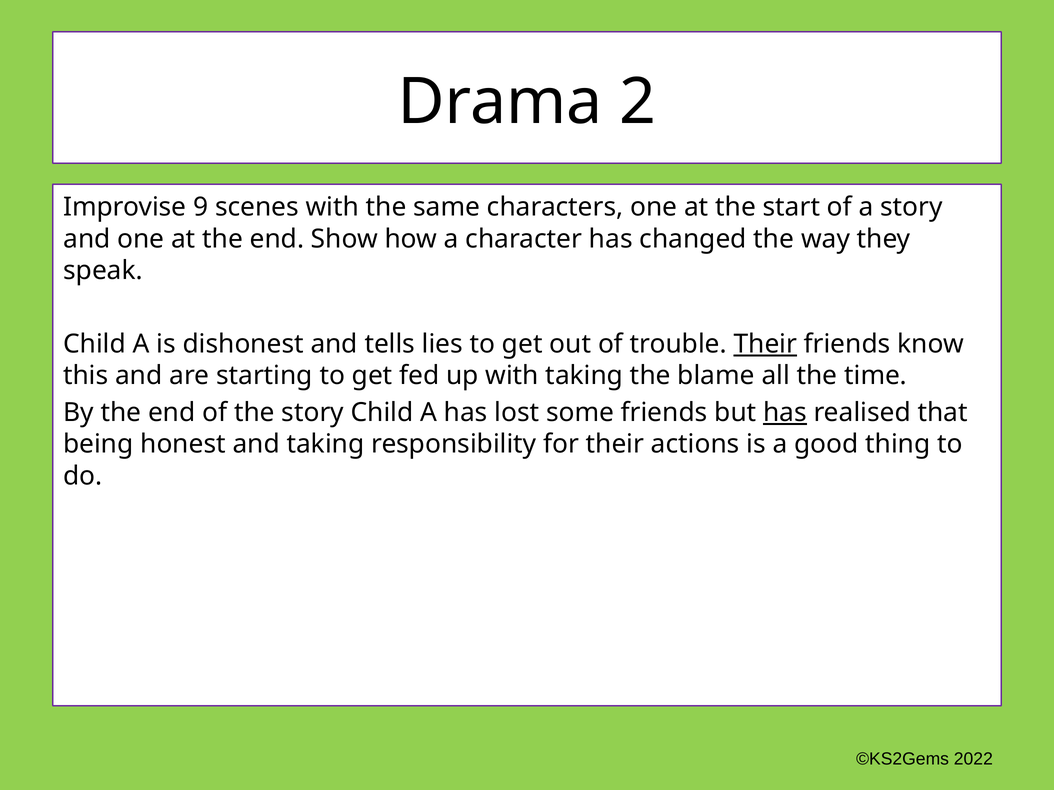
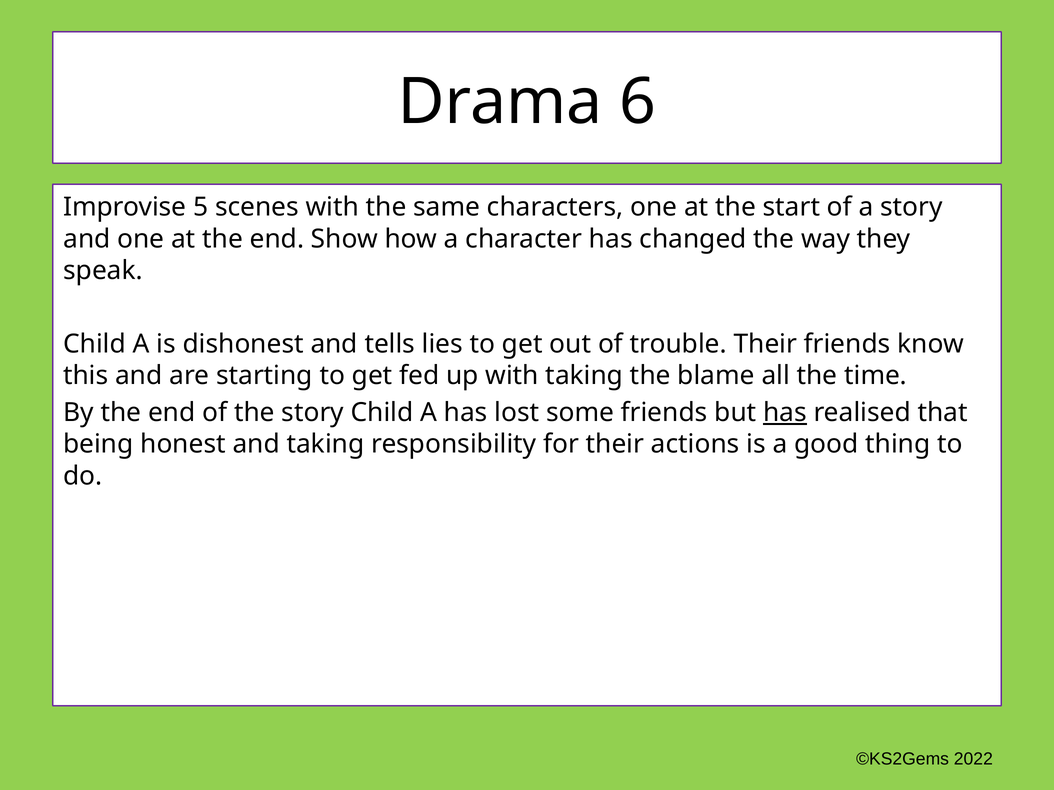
2: 2 -> 6 (638, 102)
9: 9 -> 5 (201, 207)
Their underline: present -> none (765, 344)
